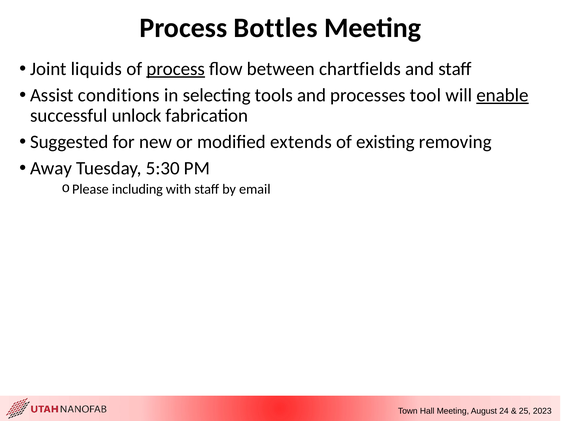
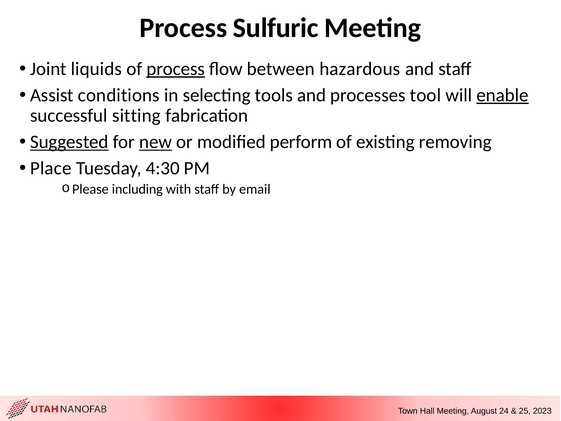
Bottles: Bottles -> Sulfuric (276, 28)
chartfields: chartfields -> hazardous (360, 69)
unlock: unlock -> sitting (136, 116)
Suggested underline: none -> present (69, 142)
new underline: none -> present (156, 142)
extends: extends -> perform (301, 142)
Away: Away -> Place (51, 168)
5:30: 5:30 -> 4:30 (163, 168)
